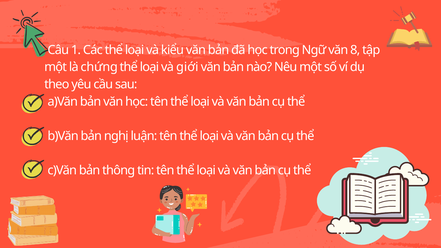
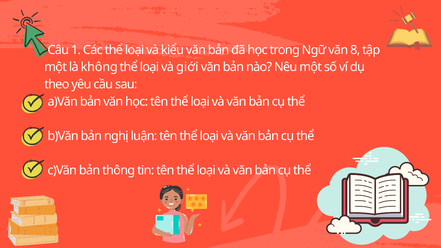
chứng: chứng -> không (99, 67)
